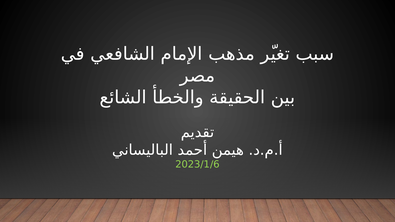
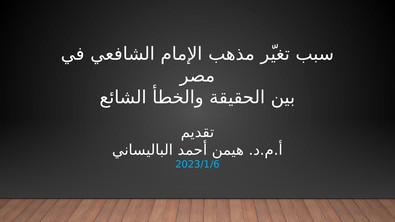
2023/1/6 colour: light green -> light blue (197, 165)
